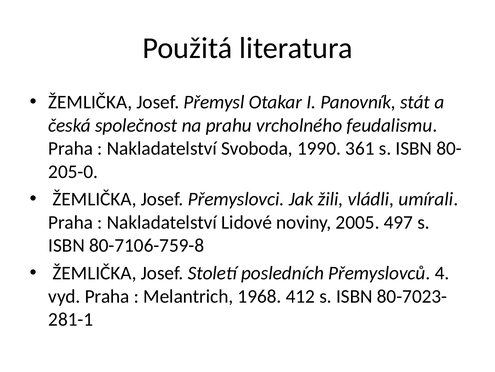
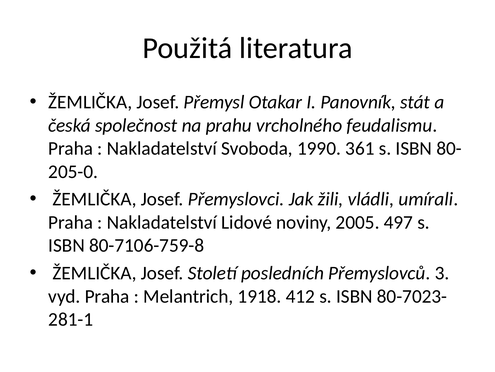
4: 4 -> 3 (442, 273)
1968: 1968 -> 1918 (260, 296)
